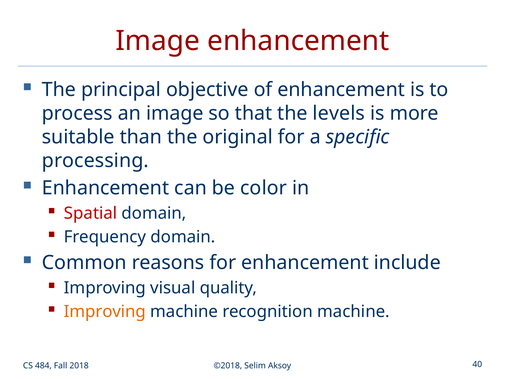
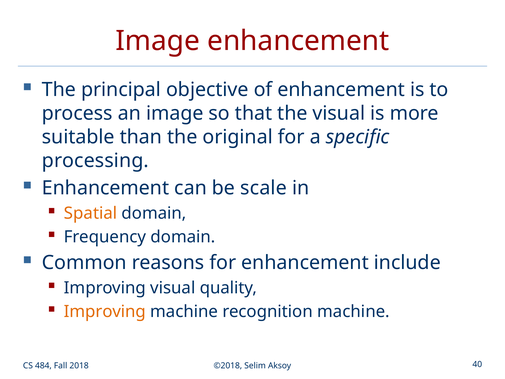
the levels: levels -> visual (339, 113)
color: color -> scale (264, 188)
Spatial colour: red -> orange (91, 213)
